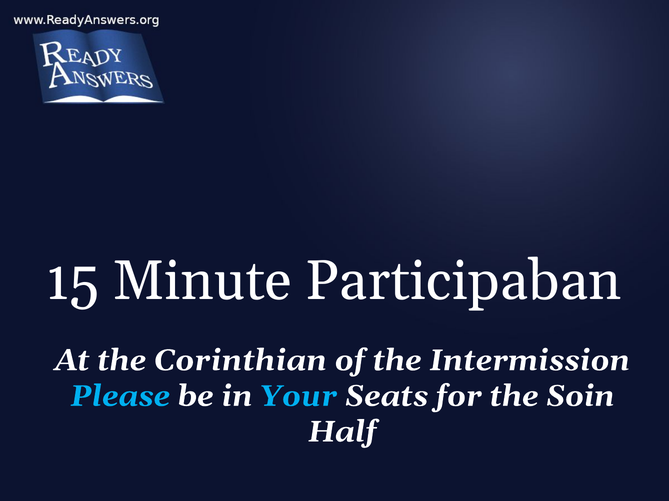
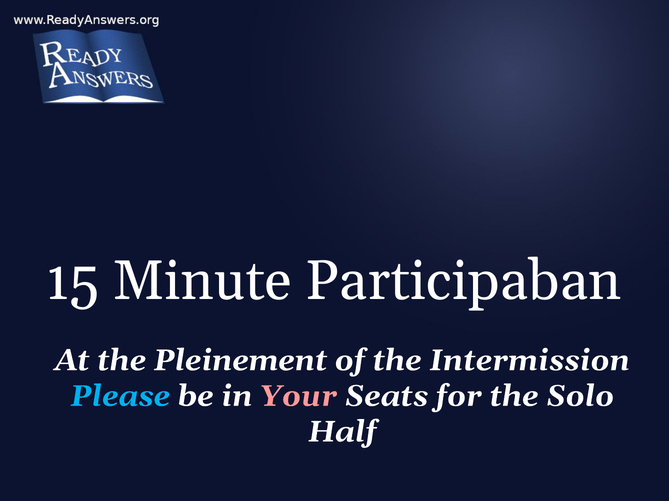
Corinthian: Corinthian -> Pleinement (241, 361)
Your colour: light blue -> pink (299, 397)
Soin: Soin -> Solo (580, 397)
